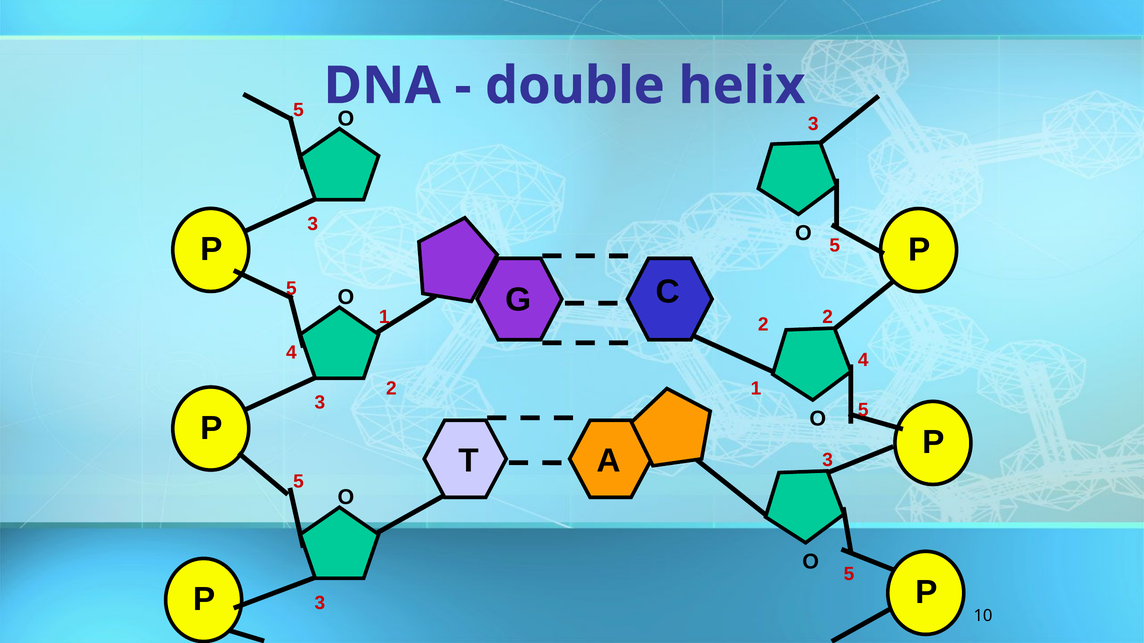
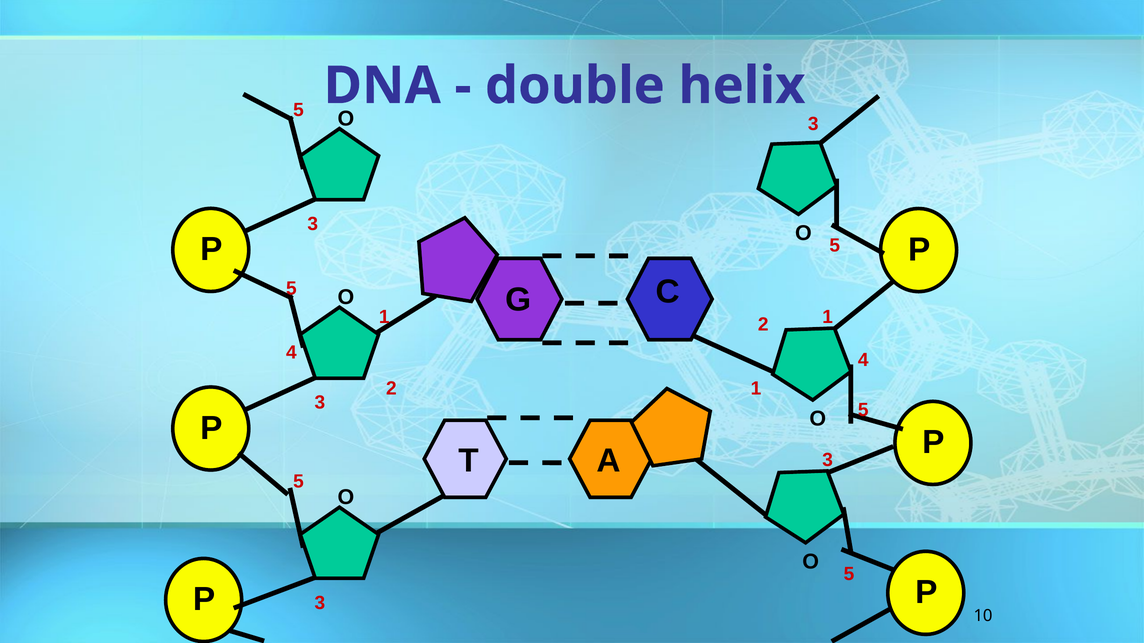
2 2: 2 -> 1 (828, 317)
